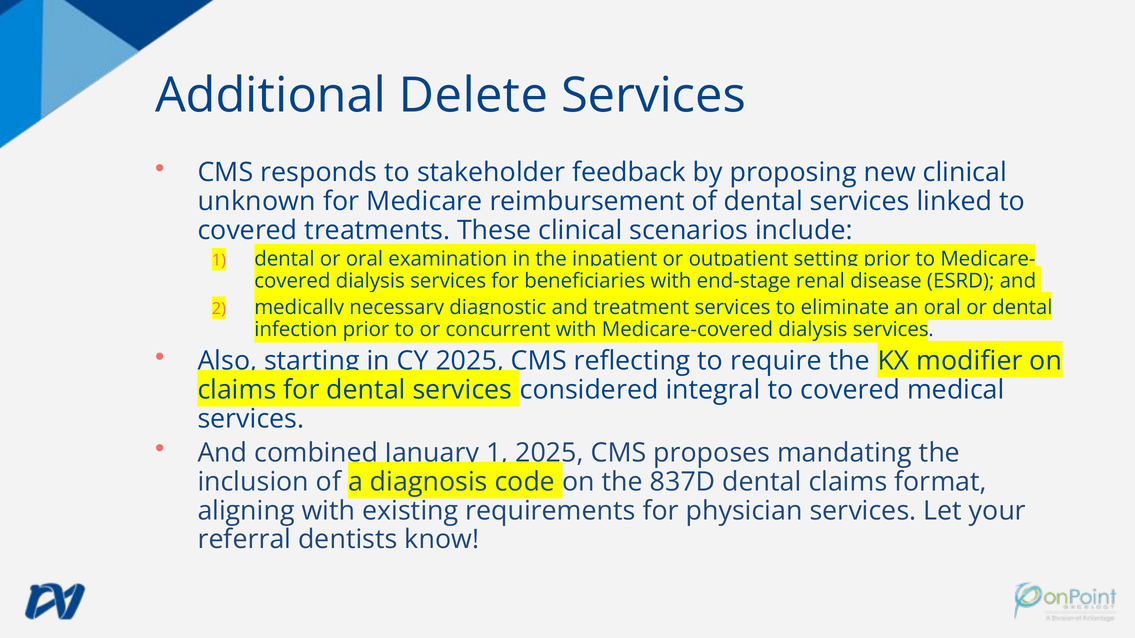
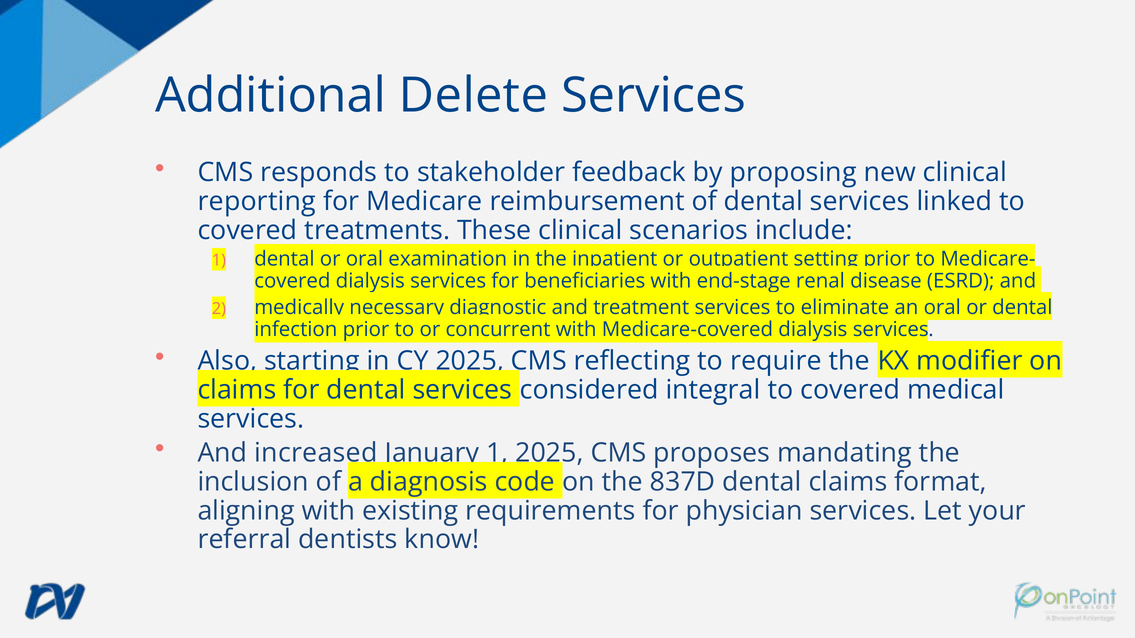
unknown: unknown -> reporting (257, 202)
combined: combined -> increased (316, 453)
